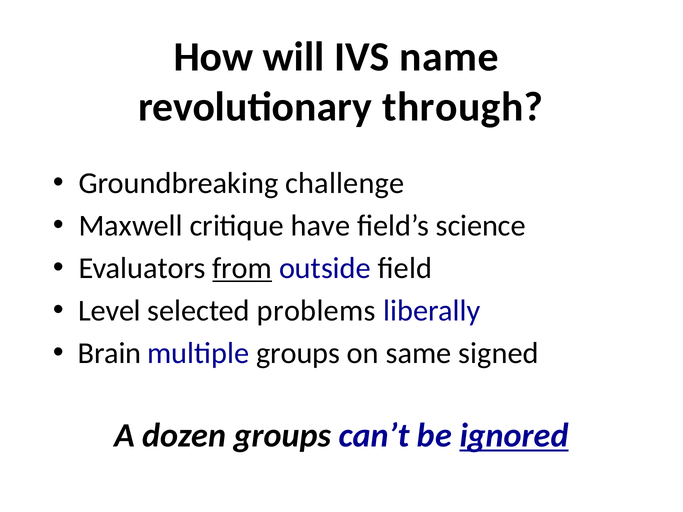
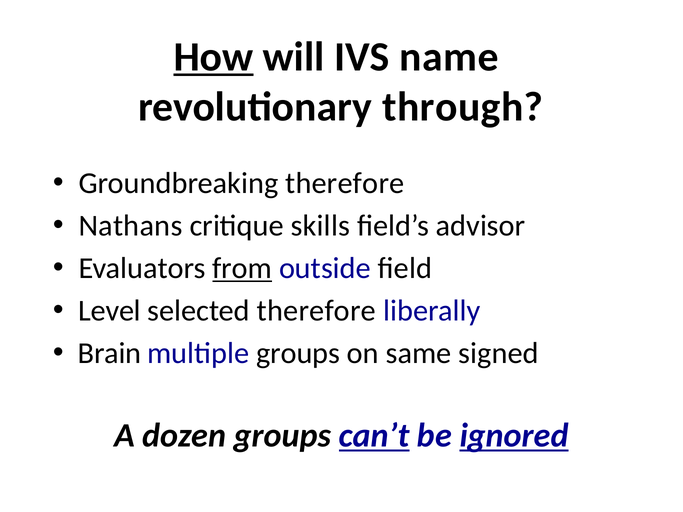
How underline: none -> present (213, 57)
Groundbreaking challenge: challenge -> therefore (345, 183)
Maxwell: Maxwell -> Nathans (130, 226)
have: have -> skills (320, 226)
science: science -> advisor (481, 226)
selected problems: problems -> therefore (316, 311)
can’t underline: none -> present (374, 436)
